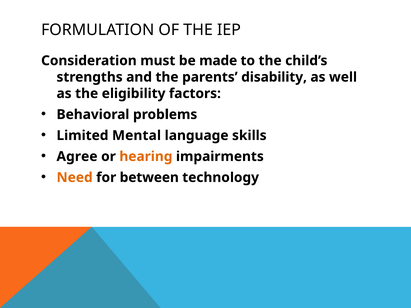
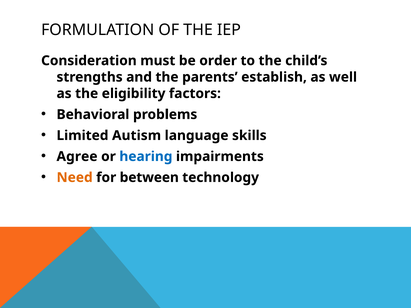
made: made -> order (218, 61)
disability: disability -> establish (274, 77)
Mental: Mental -> Autism (137, 136)
hearing colour: orange -> blue (146, 157)
